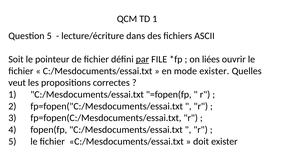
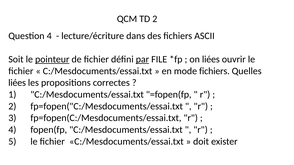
TD 1: 1 -> 2 (155, 19)
Question 5: 5 -> 4 (49, 36)
pointeur underline: none -> present (52, 59)
mode exister: exister -> fichiers (214, 71)
veut: veut -> liées (17, 83)
